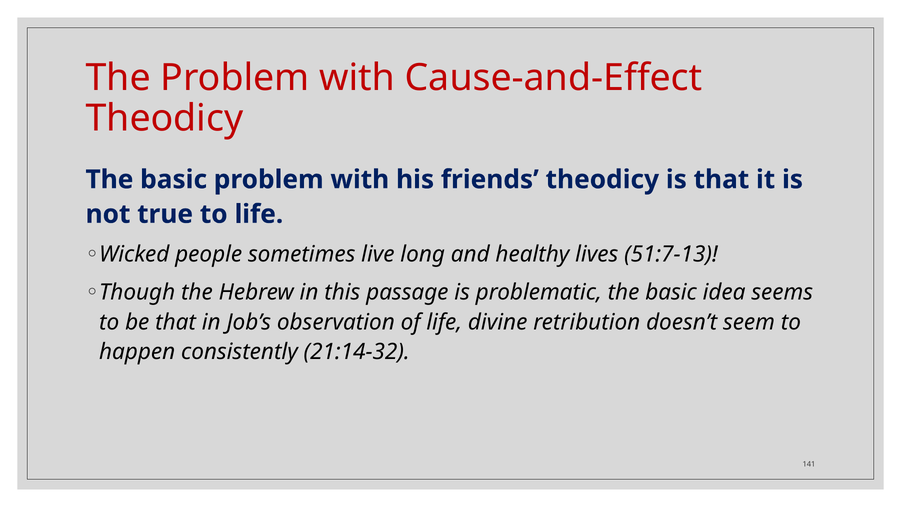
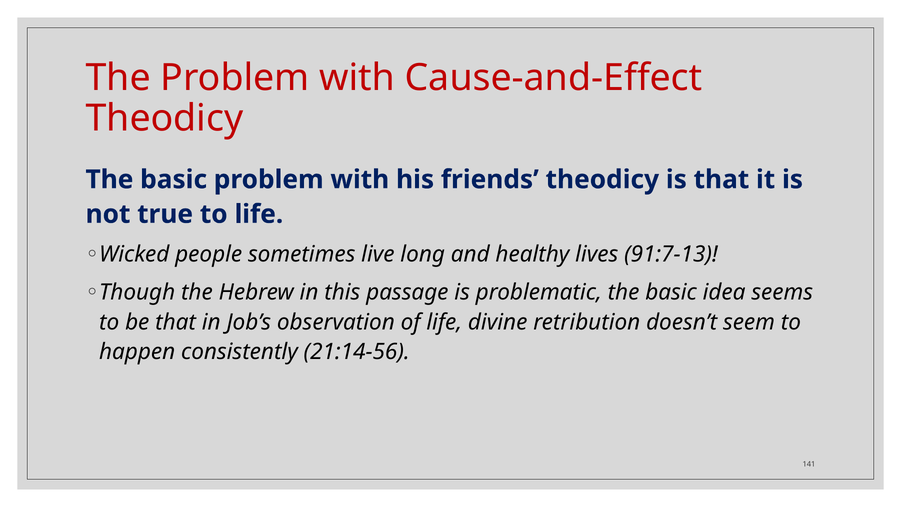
51:7-13: 51:7-13 -> 91:7-13 (671, 254)
21:14-32: 21:14-32 -> 21:14-56 (357, 352)
